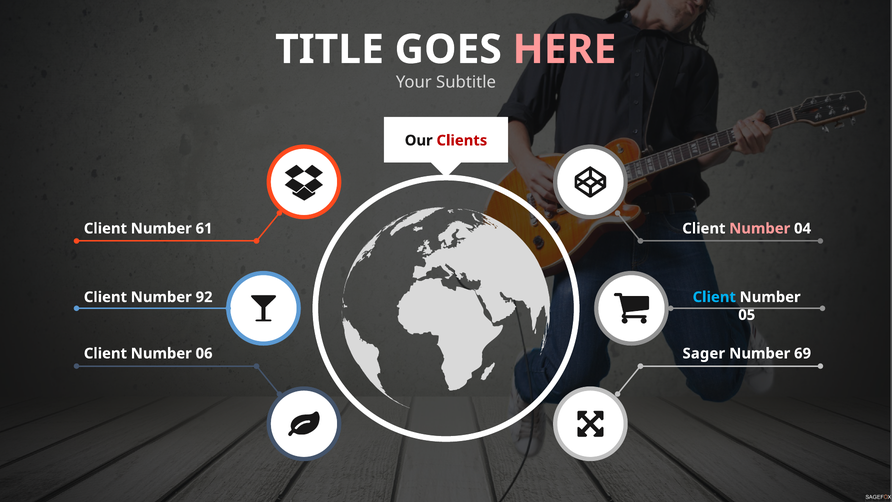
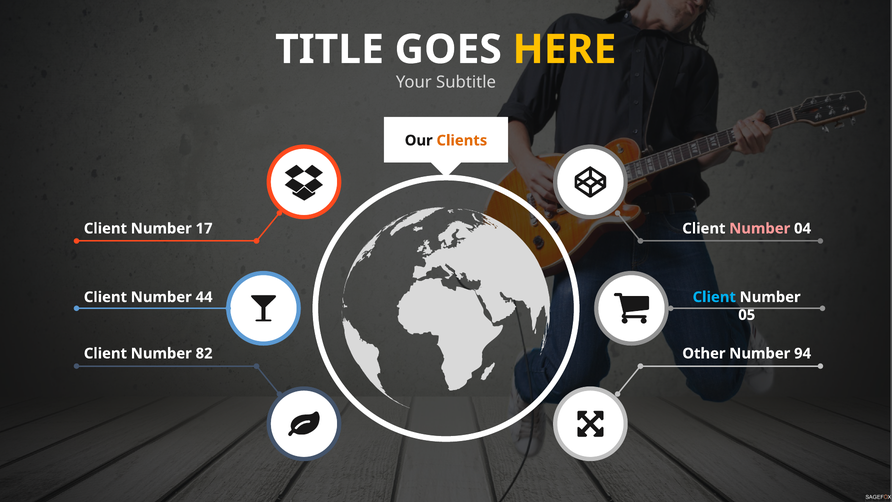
HERE colour: pink -> yellow (564, 50)
Clients colour: red -> orange (462, 140)
61: 61 -> 17 (204, 228)
92: 92 -> 44 (204, 297)
06: 06 -> 82 (204, 353)
Sager: Sager -> Other (704, 353)
69: 69 -> 94 (803, 353)
